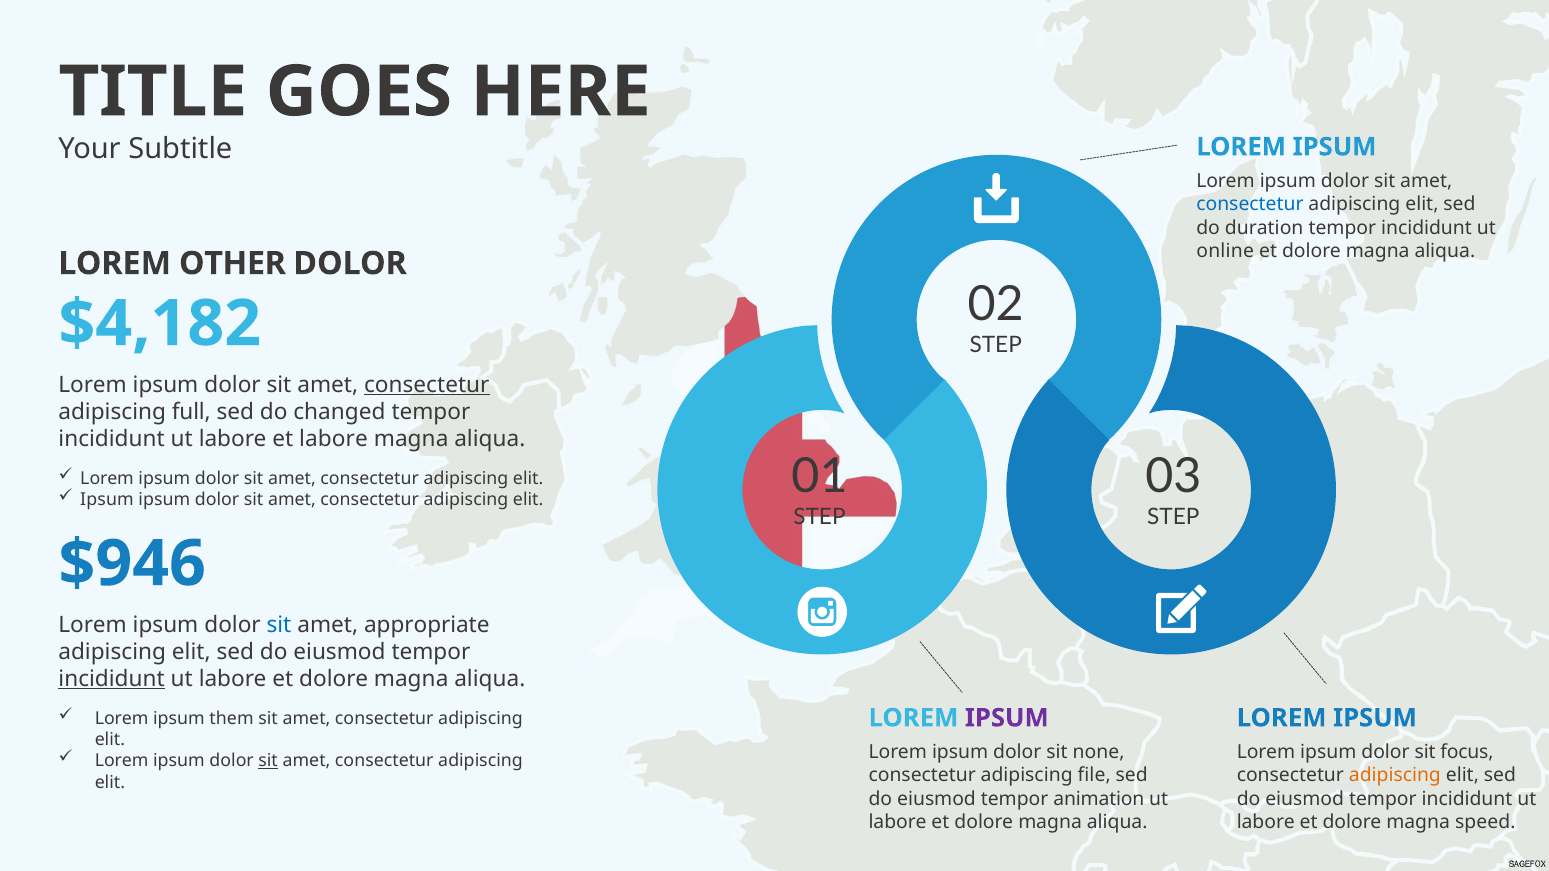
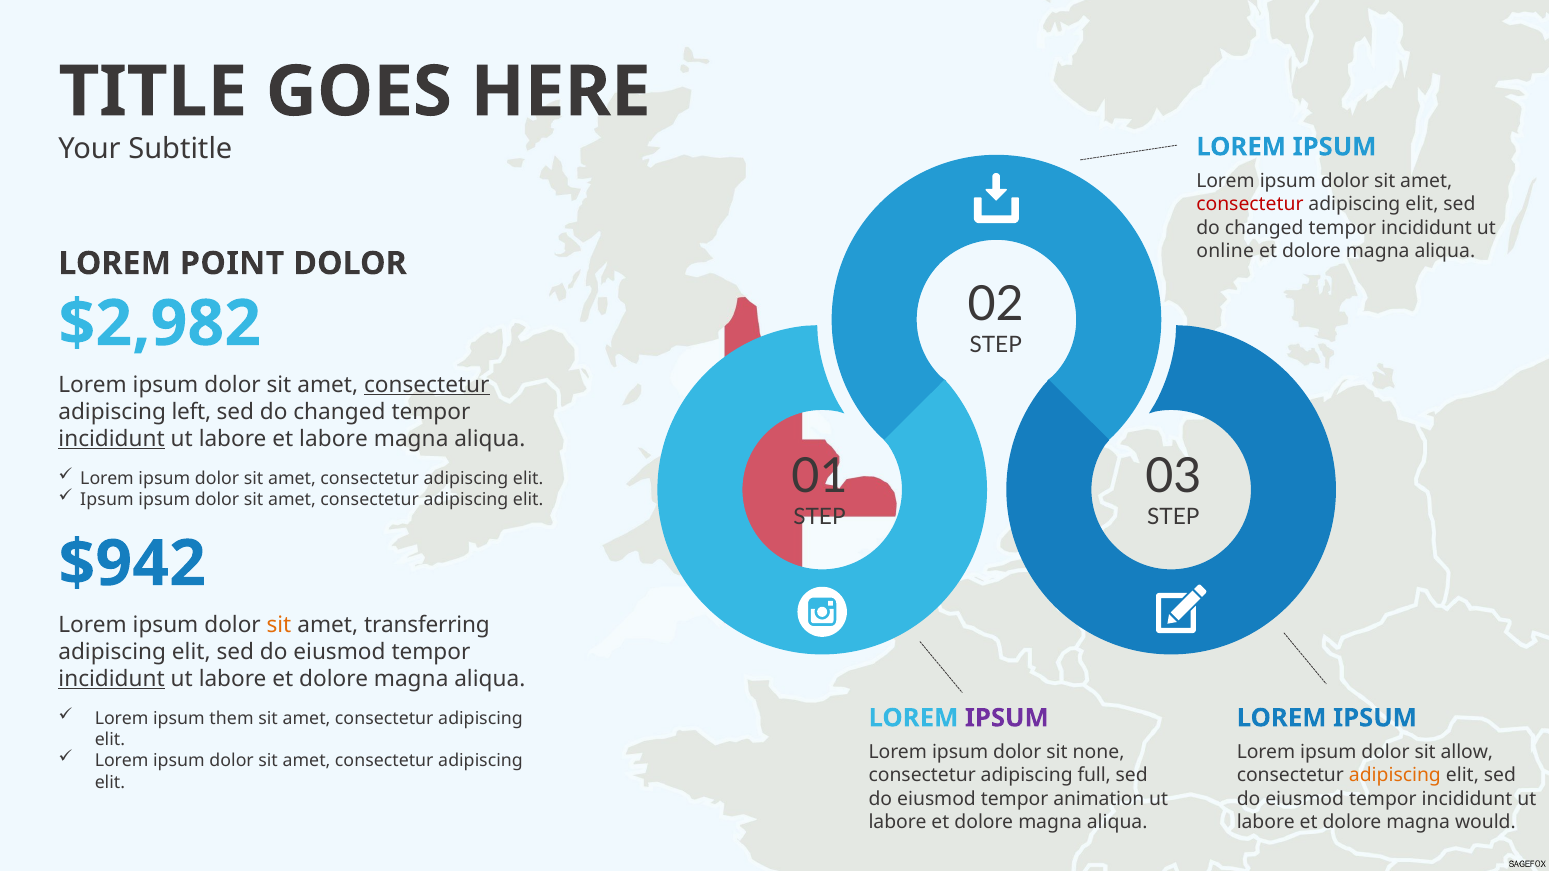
consectetur colour: blue -> red (1250, 205)
duration: duration -> changed (1264, 228)
OTHER: OTHER -> POINT (232, 264)
$4,182: $4,182 -> $2,982 (160, 324)
full: full -> left (191, 412)
incididunt underline: none -> present (112, 439)
$946: $946 -> $942 (132, 564)
sit colour: blue -> orange (279, 625)
appropriate: appropriate -> transferring (427, 625)
focus: focus -> allow (1467, 753)
sit underline: present -> none (268, 761)
file: file -> full (1094, 776)
speed: speed -> would (1485, 822)
